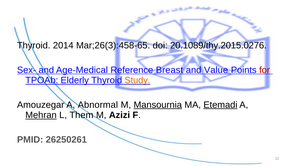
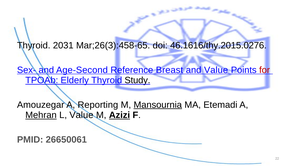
2014: 2014 -> 2031 (63, 46)
20.1089/thy.2015.0276: 20.1089/thy.2015.0276 -> 46.1616/thy.2015.0276 (218, 46)
Age-Medical: Age-Medical -> Age-Second (82, 70)
Study colour: orange -> black (137, 81)
Abnormal: Abnormal -> Reporting (98, 105)
Etemadi underline: present -> none (220, 105)
L Them: Them -> Value (81, 115)
Azizi underline: none -> present (119, 115)
26250261: 26250261 -> 26650061 (66, 140)
